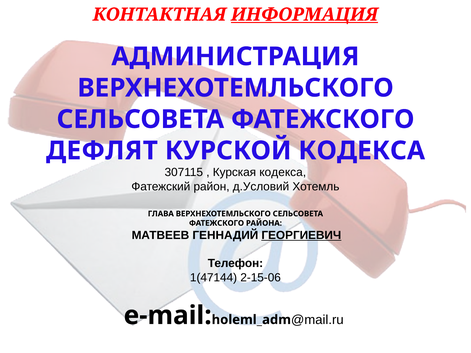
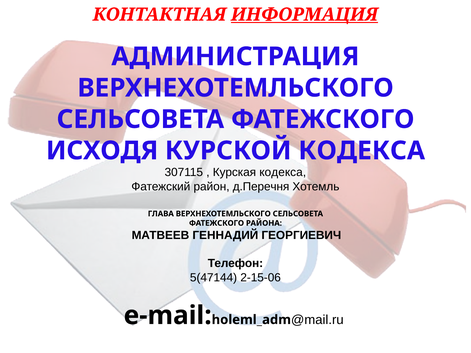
ДЕФЛЯТ: ДЕФЛЯТ -> ИСХОДЯ (102, 151)
д.Условий: д.Условий -> д.Перечня (261, 187)
ГЕОРГИЕВИЧ underline: present -> none (301, 235)
1(47144: 1(47144 -> 5(47144 (214, 278)
